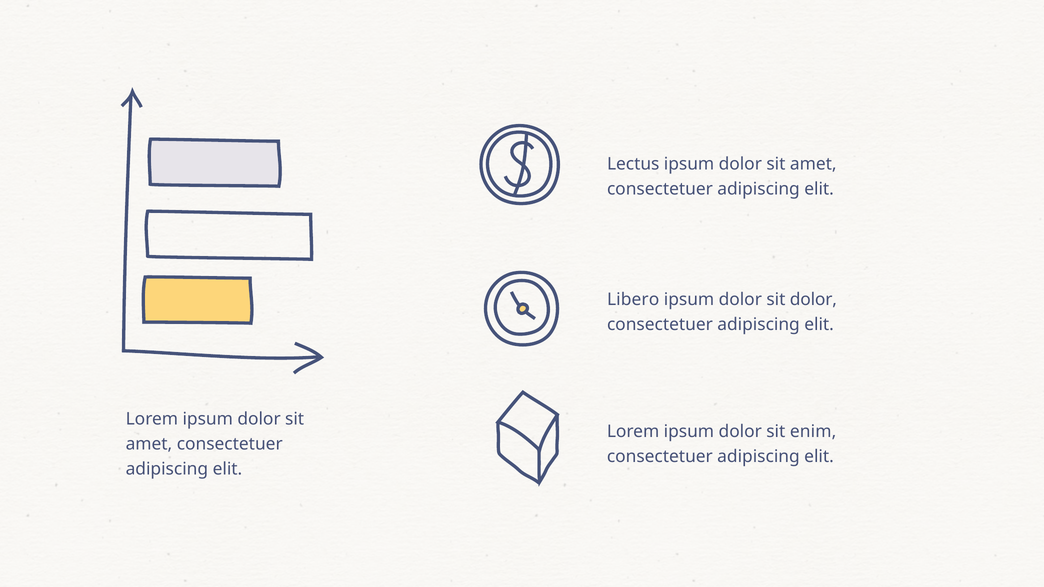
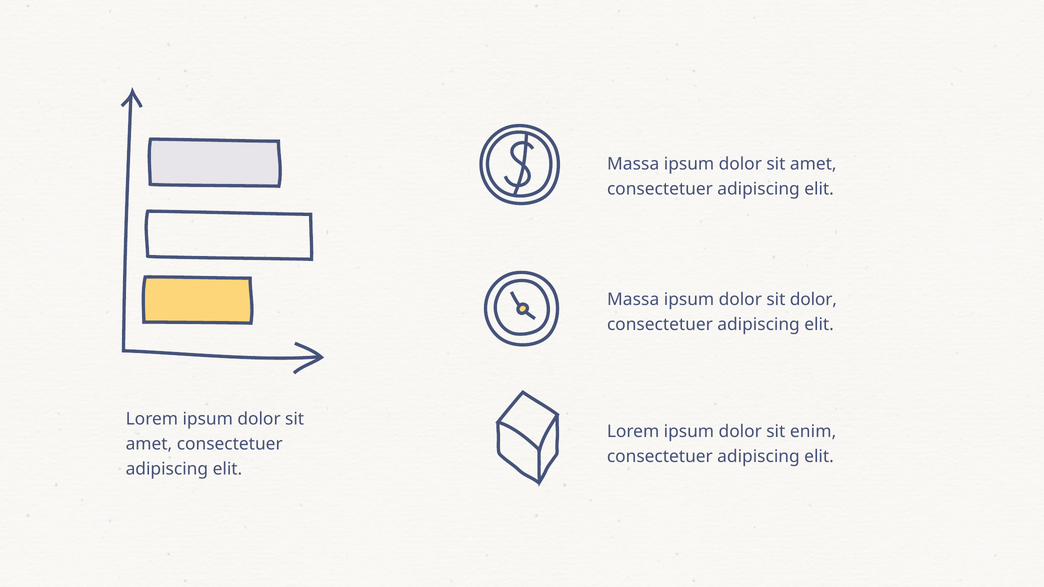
Lectus: Lectus -> Massa (633, 164)
Libero: Libero -> Massa (633, 300)
